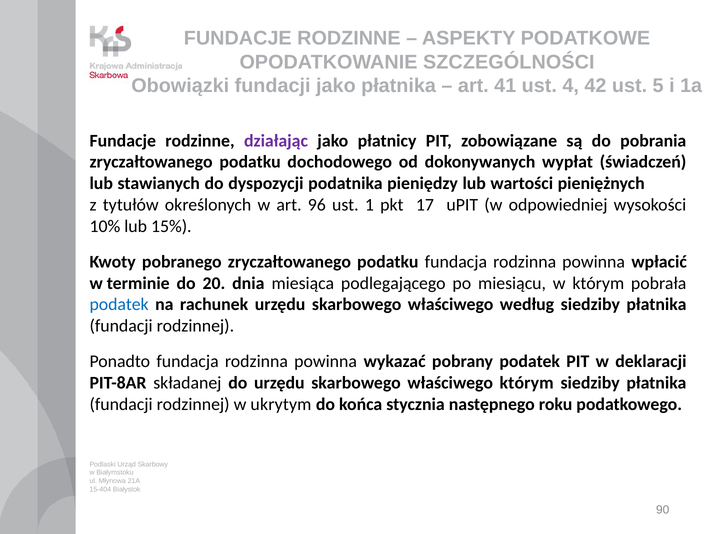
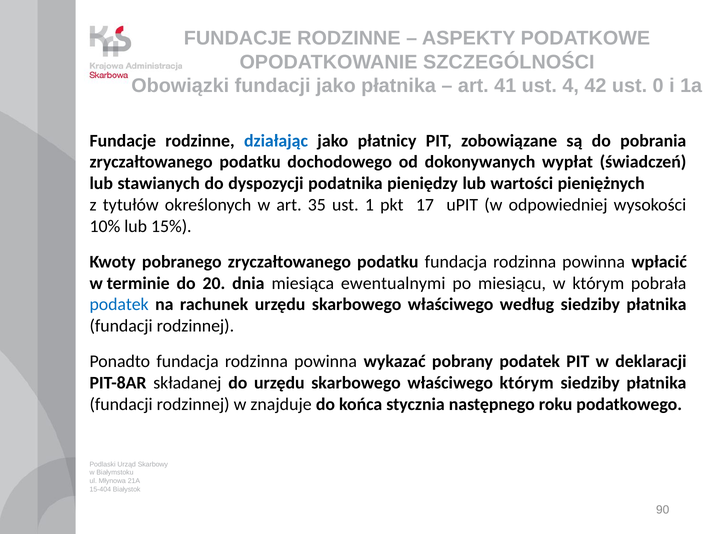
5: 5 -> 0 (658, 86)
działając colour: purple -> blue (276, 141)
96: 96 -> 35 (317, 205)
podlegającego: podlegającego -> ewentualnymi (393, 283)
ukrytym: ukrytym -> znajduje (281, 404)
